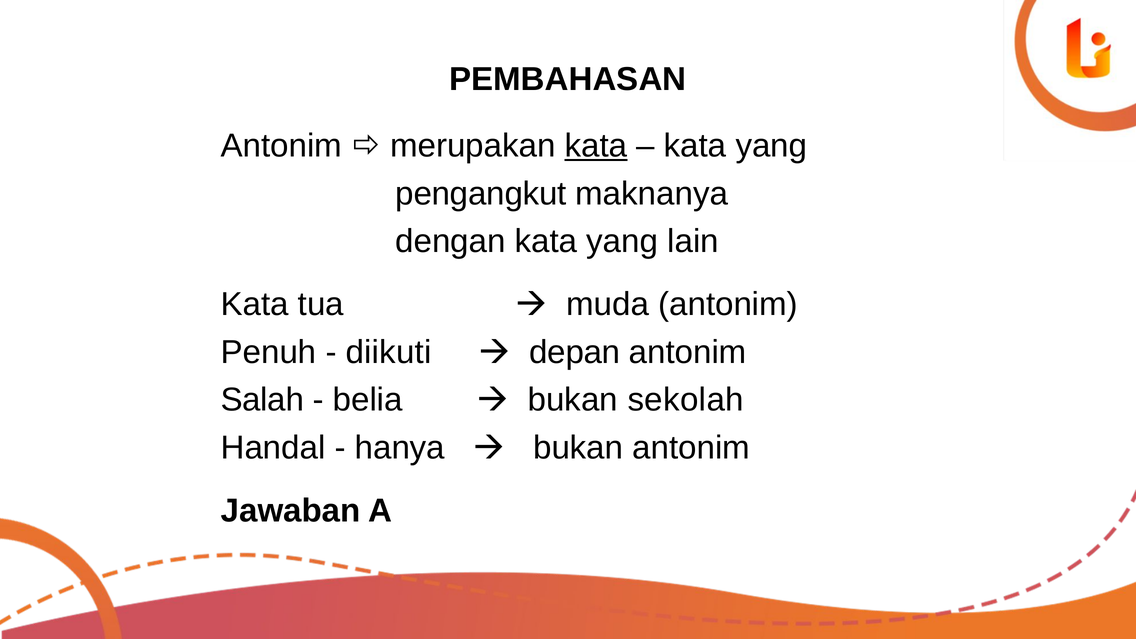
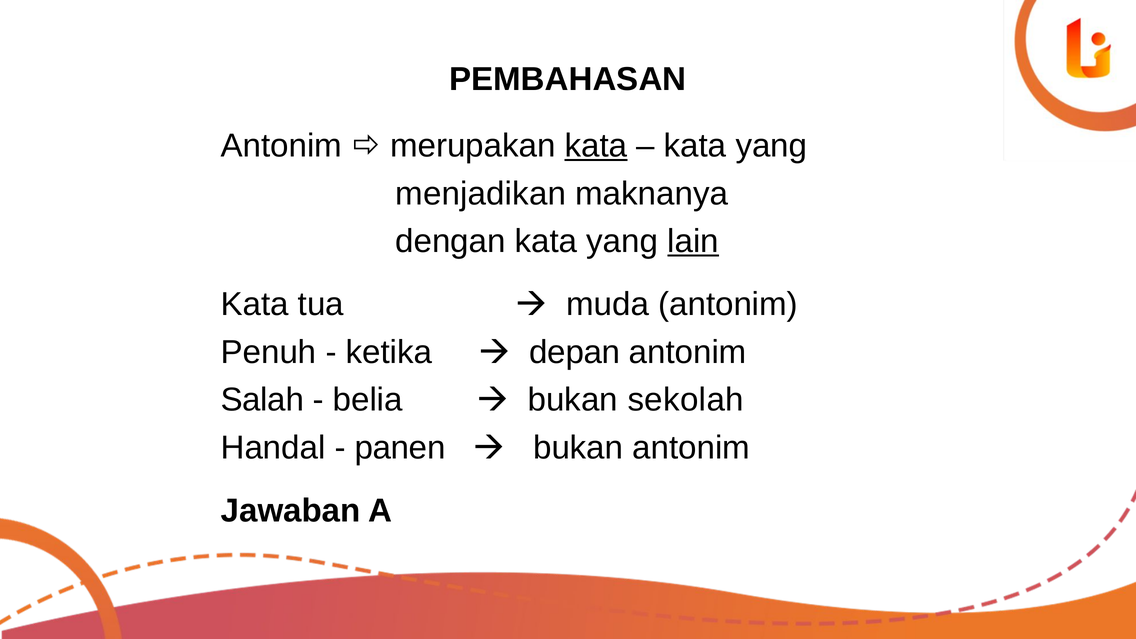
pengangkut: pengangkut -> menjadikan (481, 194)
lain underline: none -> present (693, 241)
diikuti: diikuti -> ketika (389, 352)
hanya: hanya -> panen (400, 448)
